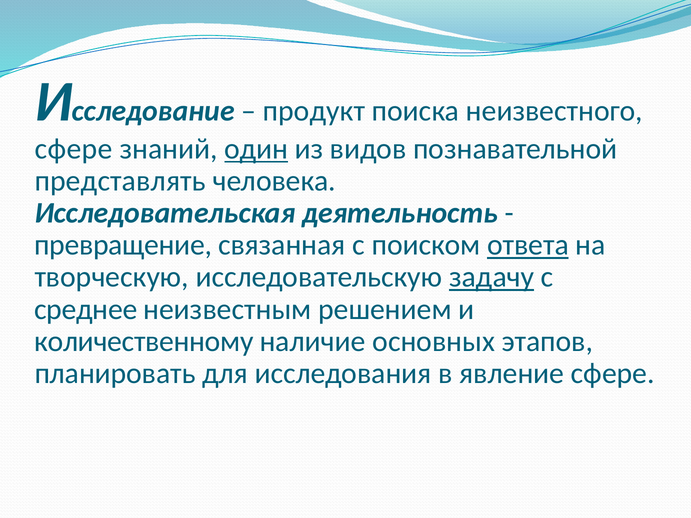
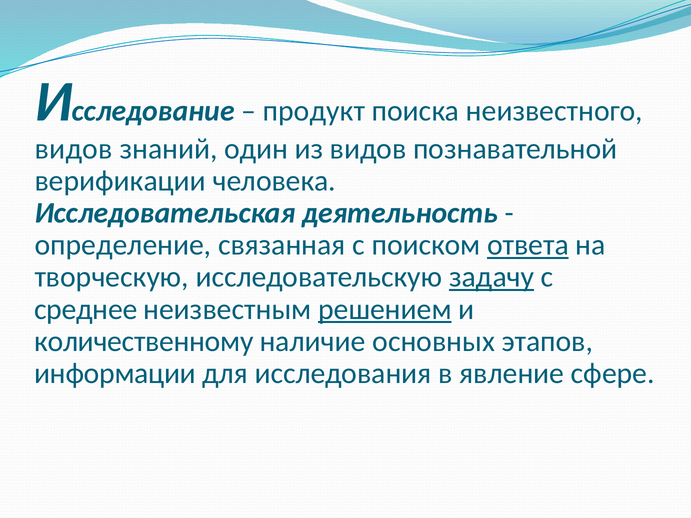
сфере: сфере -> видов (74, 149)
один underline: present -> none (256, 149)
представлять: представлять -> верификации (120, 181)
превращение: превращение -> определение (123, 245)
решением underline: none -> present (385, 309)
планировать: планировать -> информации (115, 373)
